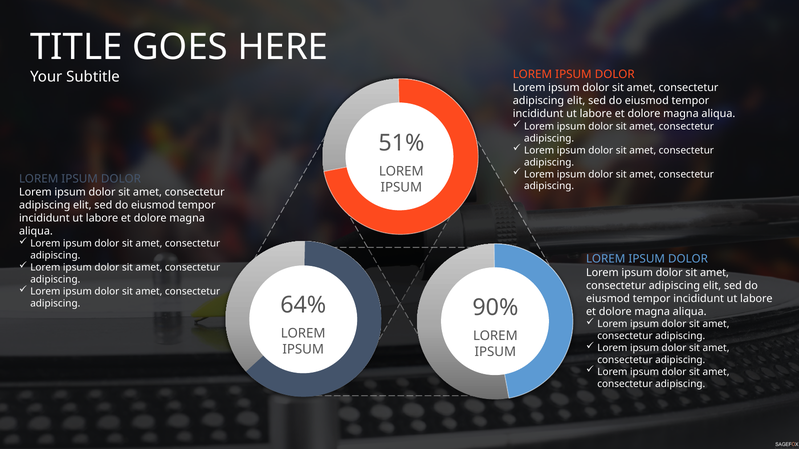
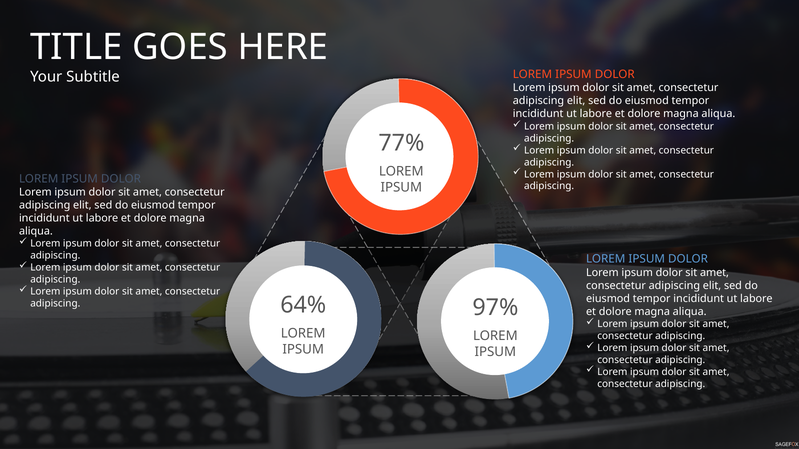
51%: 51% -> 77% (401, 143)
90%: 90% -> 97% (495, 308)
